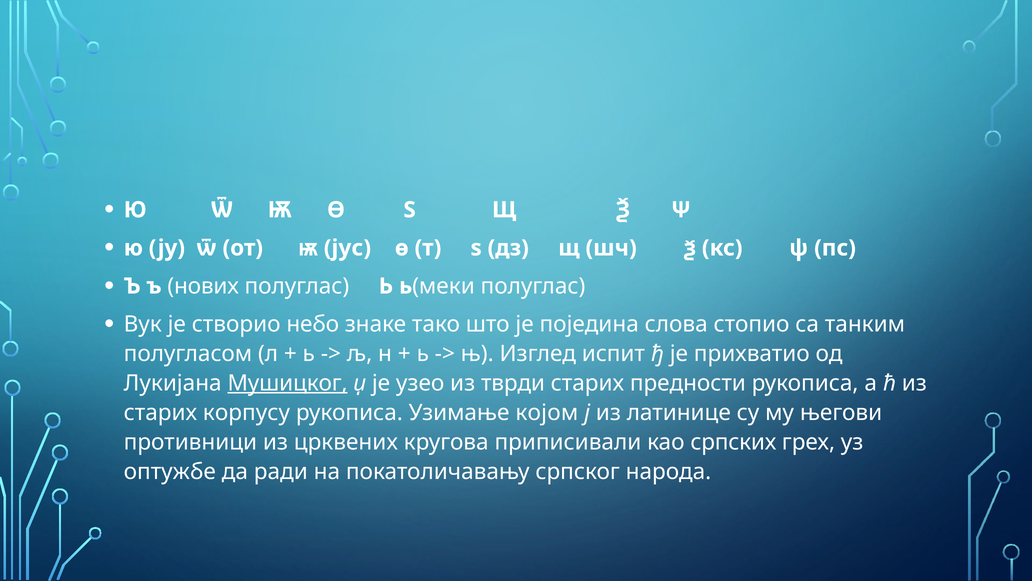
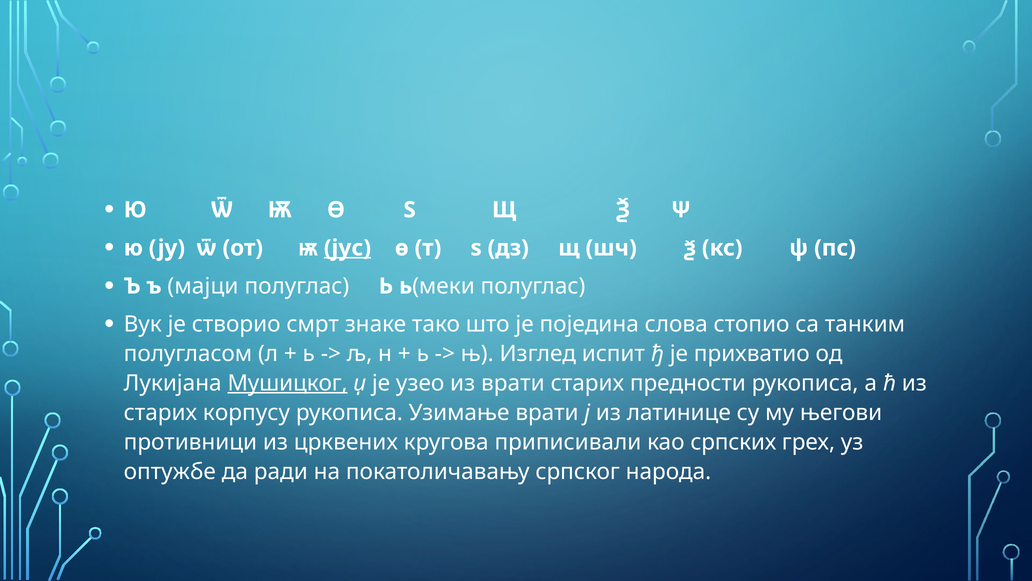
јус underline: none -> present (347, 248)
нових: нових -> мајци (203, 286)
небо: небо -> смрт (313, 324)
из тврди: тврди -> врати (513, 383)
Узимање којом: којом -> врати (547, 412)
